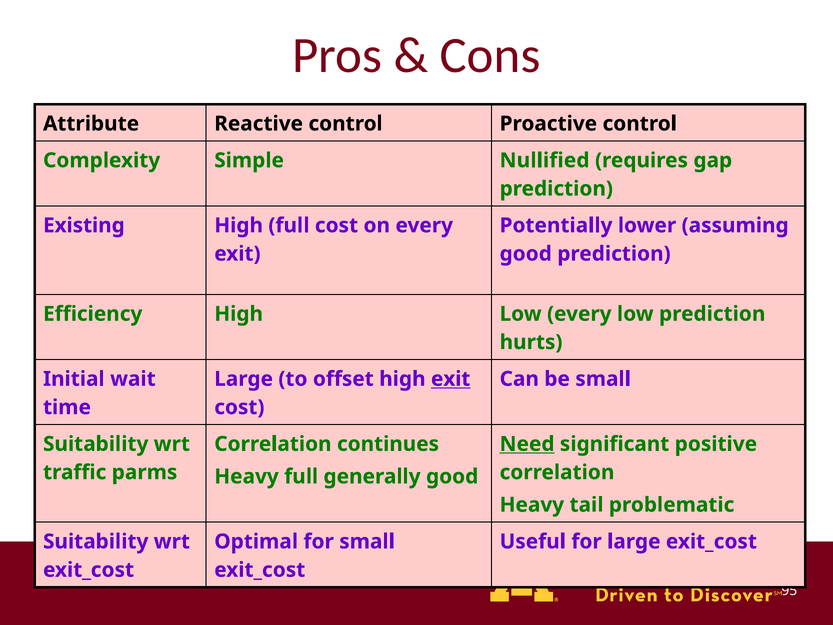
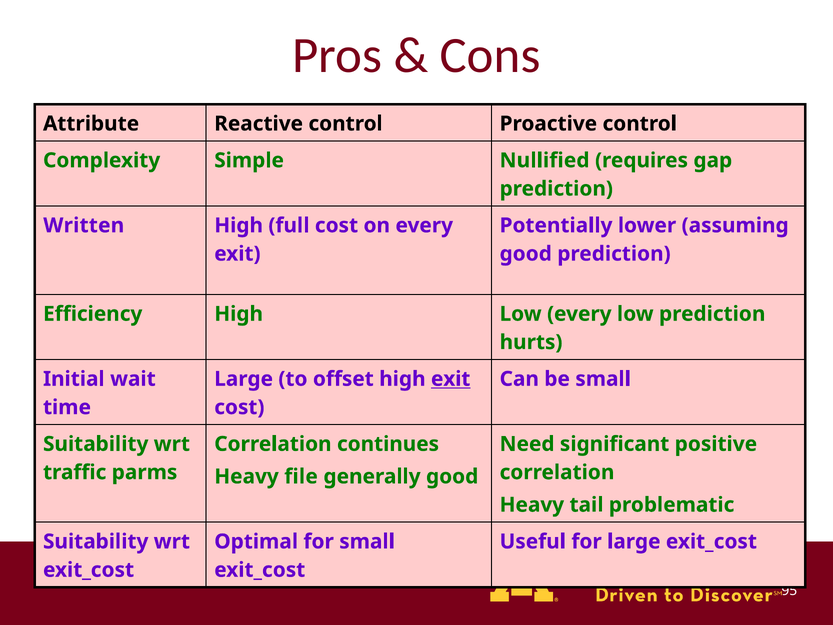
Existing: Existing -> Written (84, 225)
Need underline: present -> none (527, 444)
Heavy full: full -> file (301, 476)
